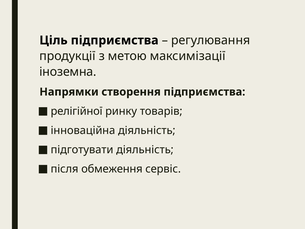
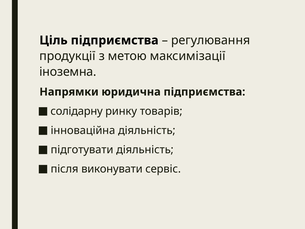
створення: створення -> юридична (131, 92)
релігійної: релігійної -> солідарну (77, 111)
обмеження: обмеження -> виконувати (112, 169)
